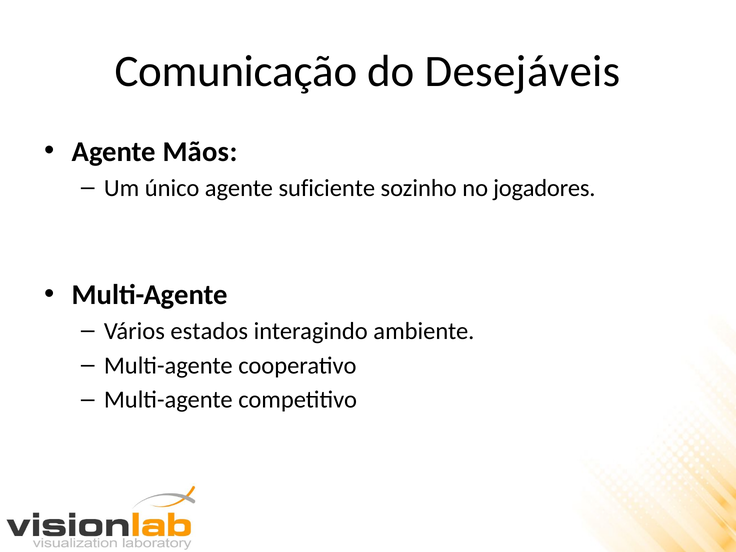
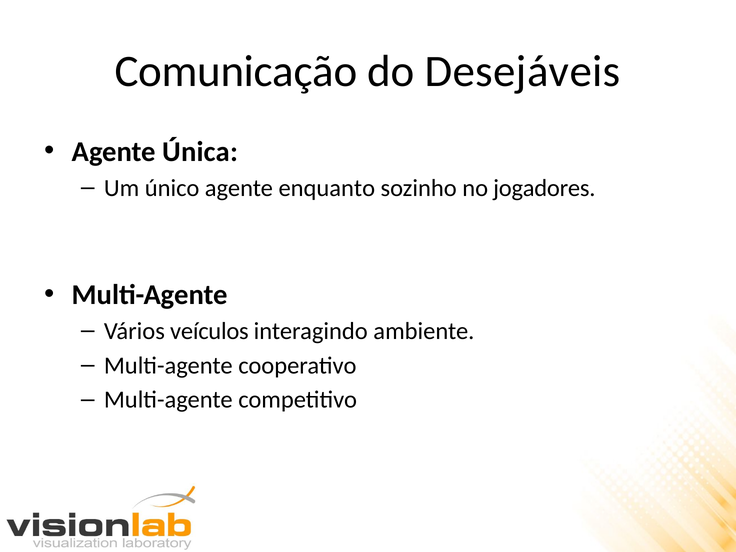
Mãos: Mãos -> Única (200, 152)
suficiente: suficiente -> enquanto (327, 188)
estados: estados -> veículos (209, 331)
